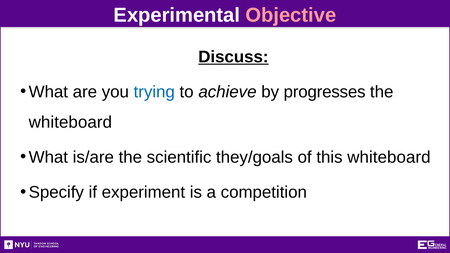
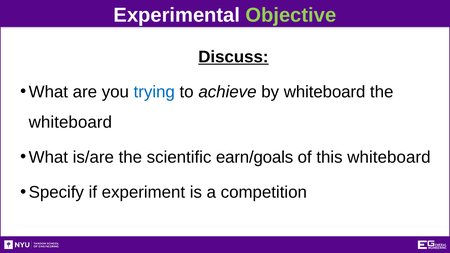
Objective colour: pink -> light green (291, 15)
by progresses: progresses -> whiteboard (325, 92)
they/goals: they/goals -> earn/goals (255, 157)
